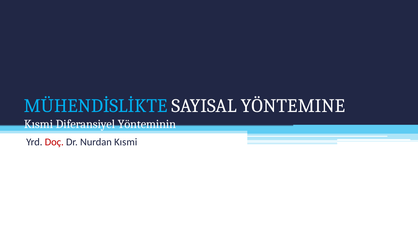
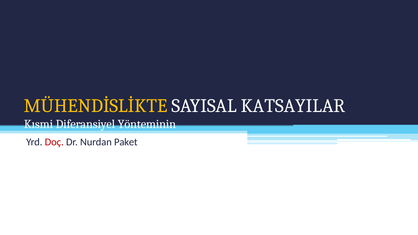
MÜHENDİSLİKTE colour: light blue -> yellow (96, 106)
YÖNTEMINE: YÖNTEMINE -> KATSAYILAR (293, 106)
Nurdan Kısmi: Kısmi -> Paket (126, 142)
